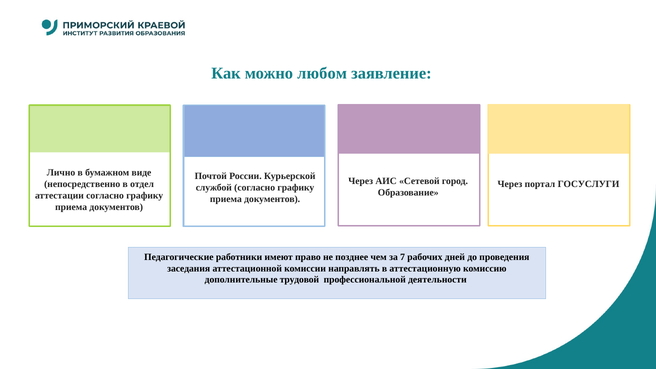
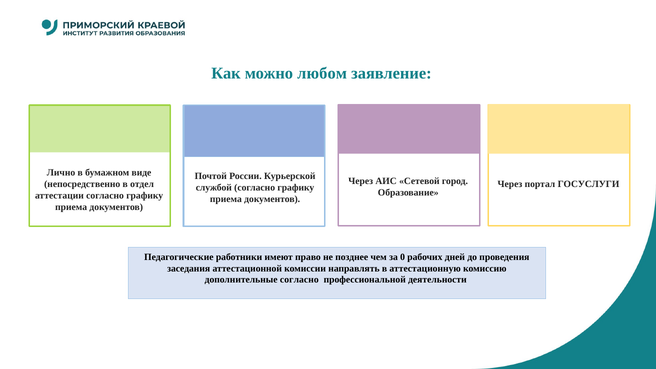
7: 7 -> 0 (403, 257)
дополнительные трудовой: трудовой -> согласно (299, 280)
